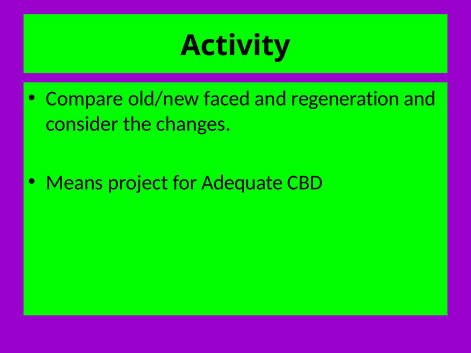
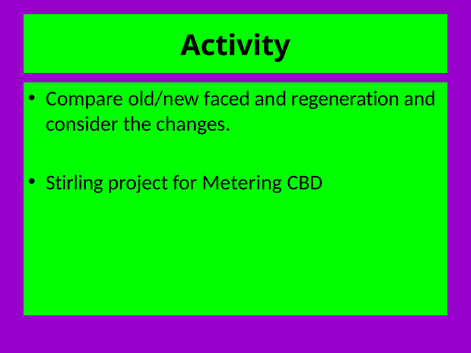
Means: Means -> Stirling (75, 183)
Adequate: Adequate -> Metering (242, 183)
